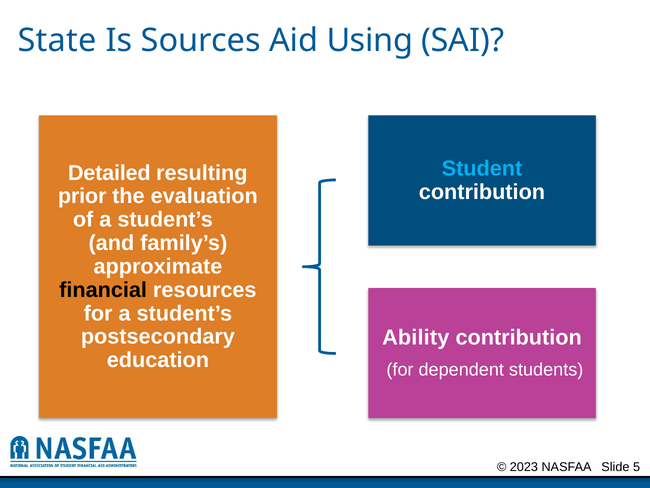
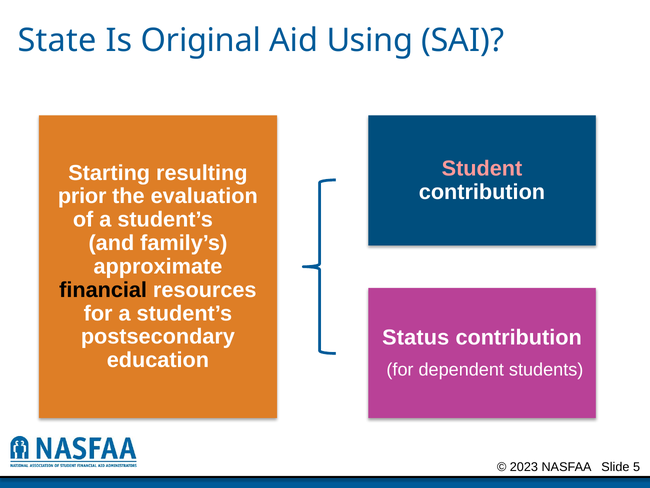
Sources: Sources -> Original (201, 40)
Student colour: light blue -> pink (482, 168)
Detailed: Detailed -> Starting (109, 173)
Ability: Ability -> Status (416, 337)
